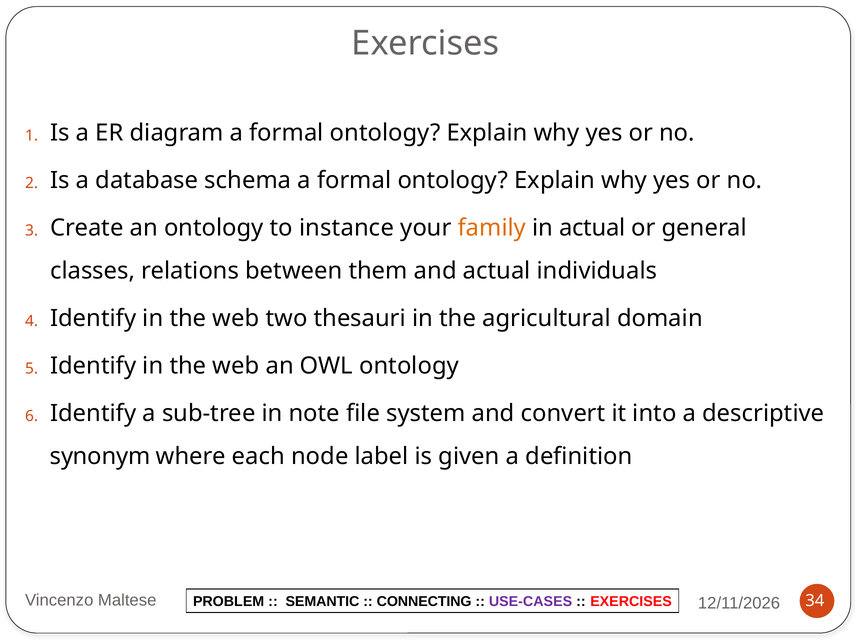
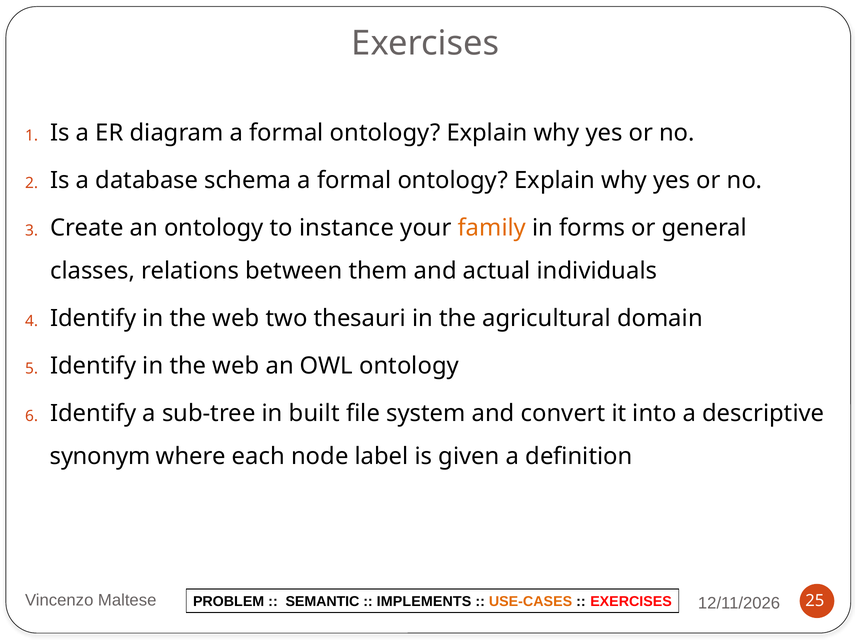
in actual: actual -> forms (592, 228)
note: note -> built (314, 414)
34: 34 -> 25 (815, 601)
CONNECTING: CONNECTING -> IMPLEMENTS (424, 602)
USE-CASES colour: purple -> orange (531, 602)
